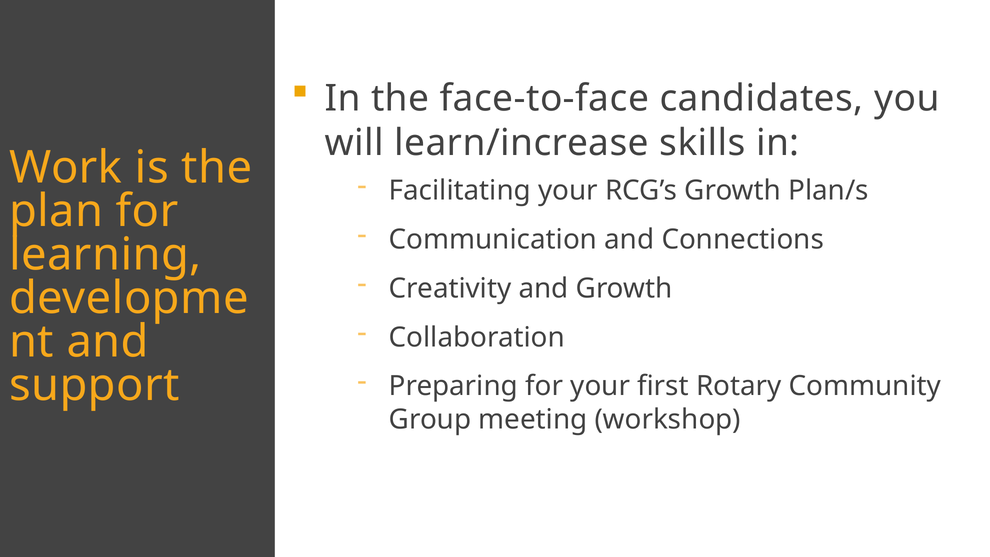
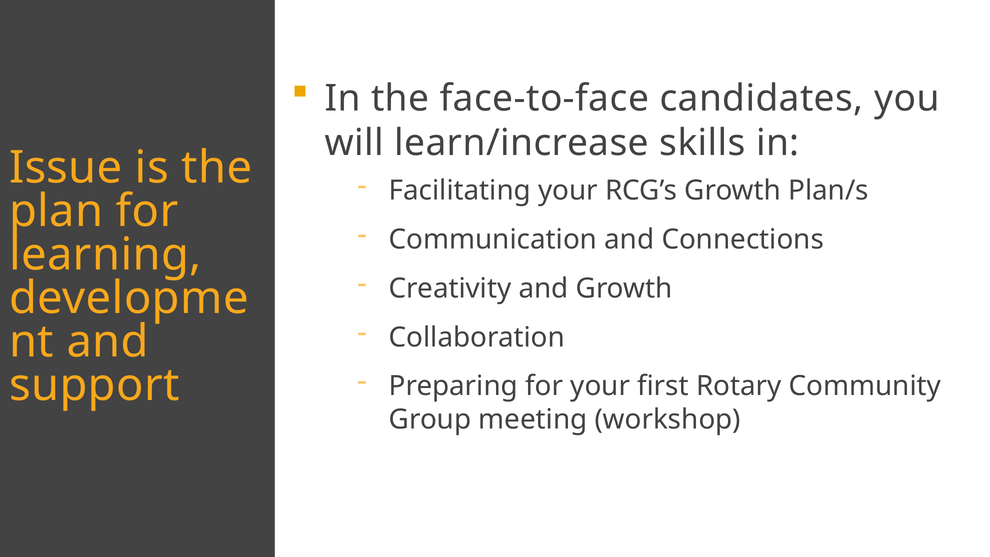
Work: Work -> Issue (66, 168)
